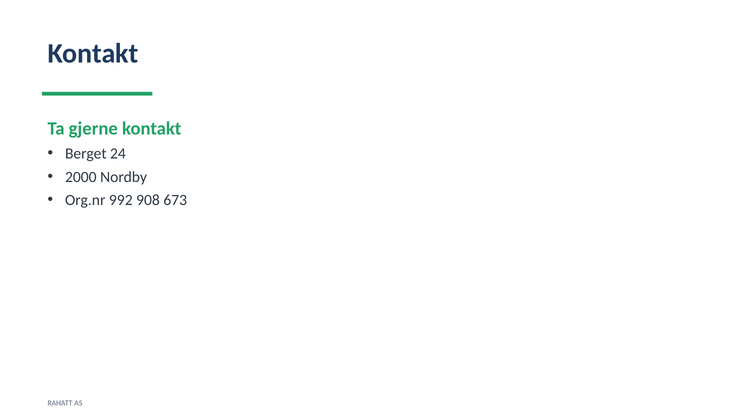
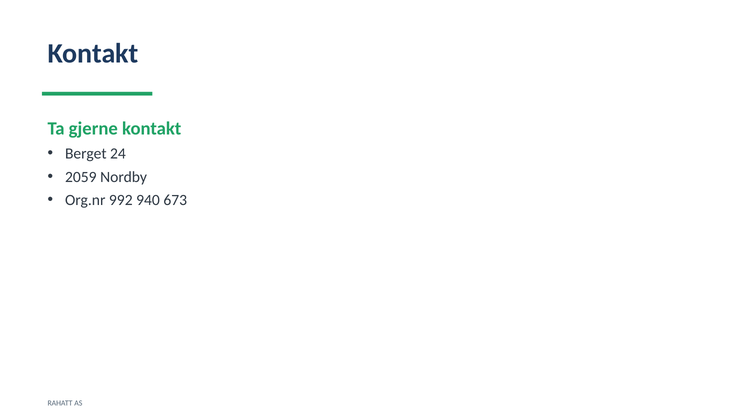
2000: 2000 -> 2059 (81, 177)
908: 908 -> 940 (148, 200)
